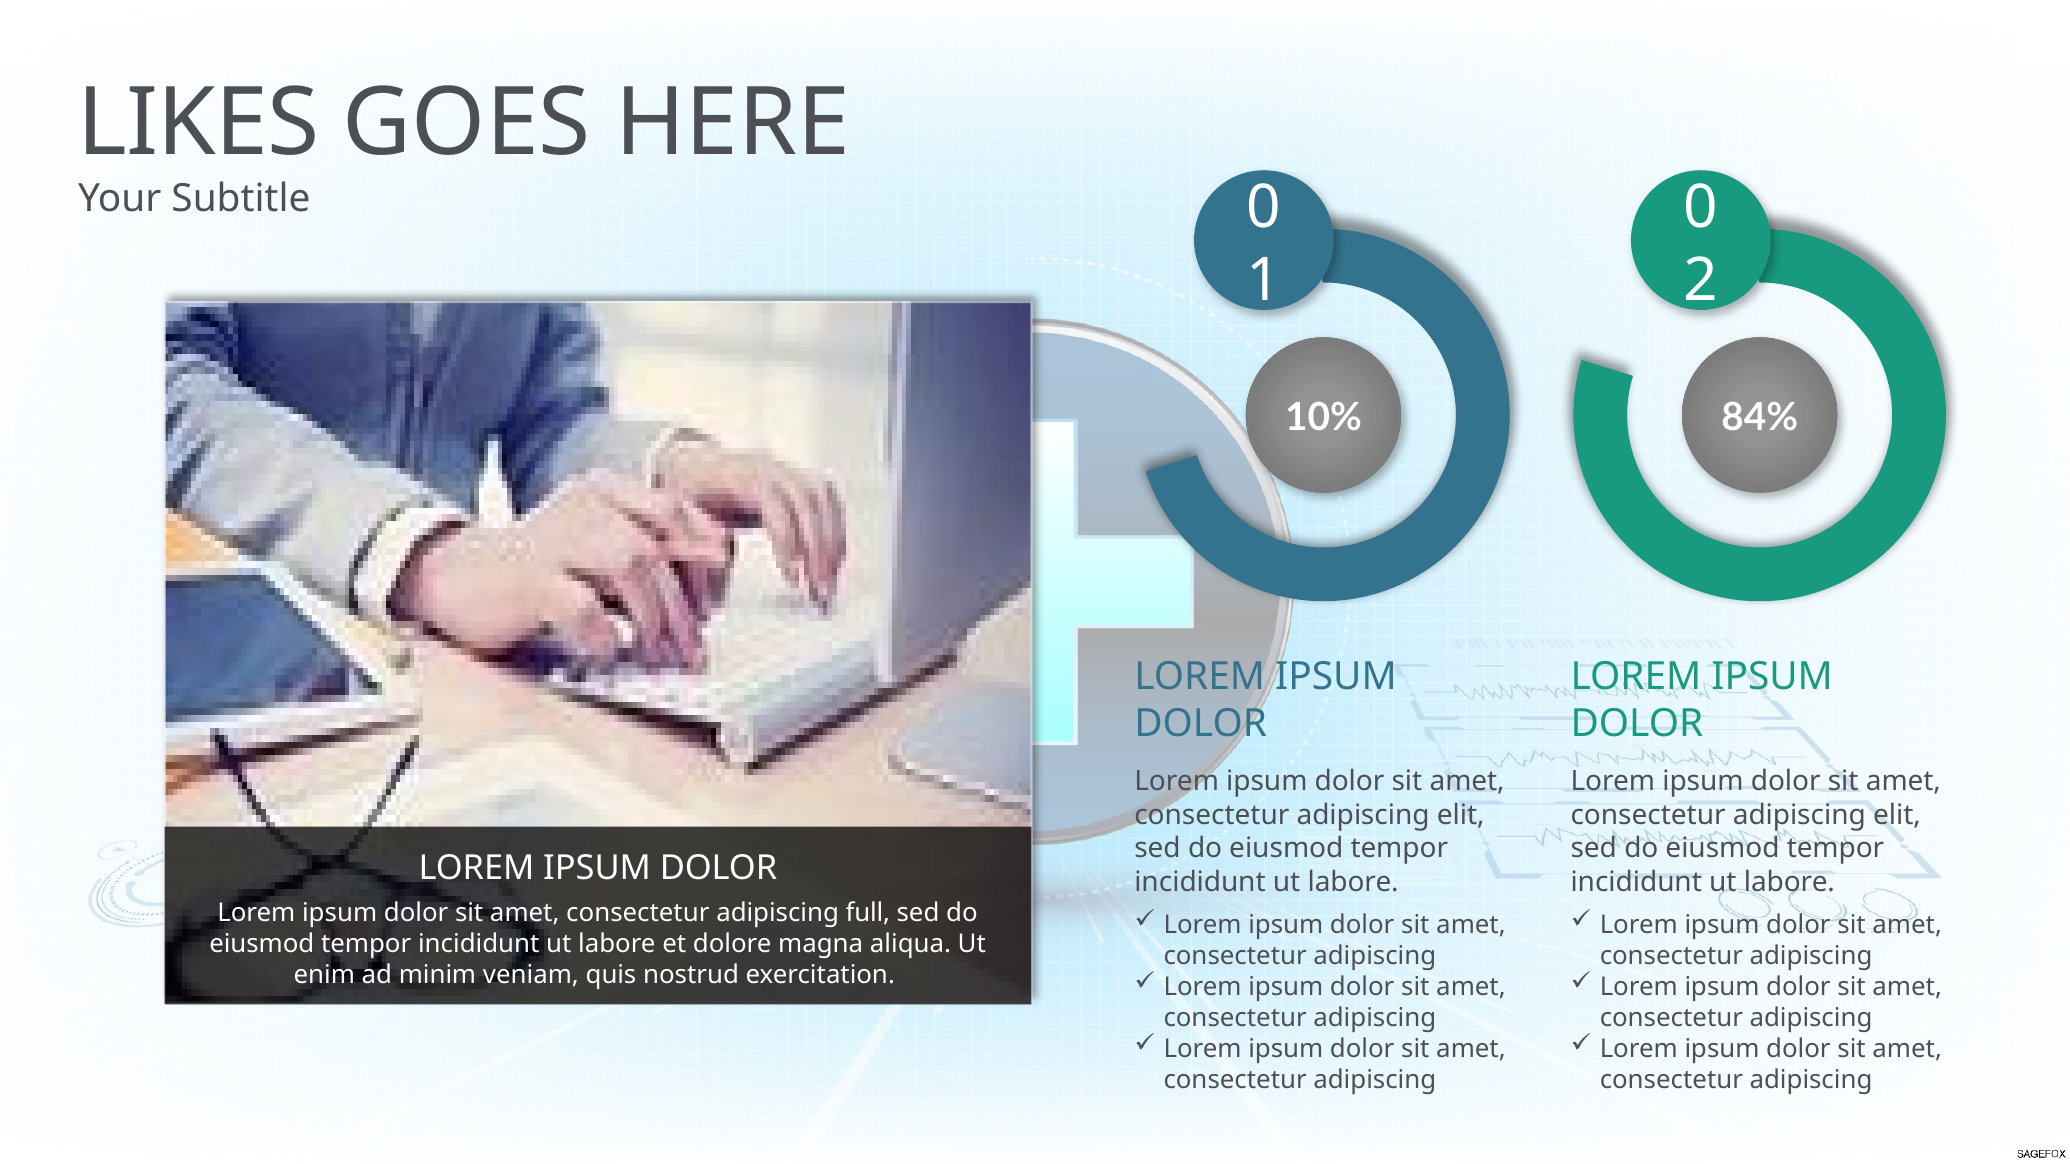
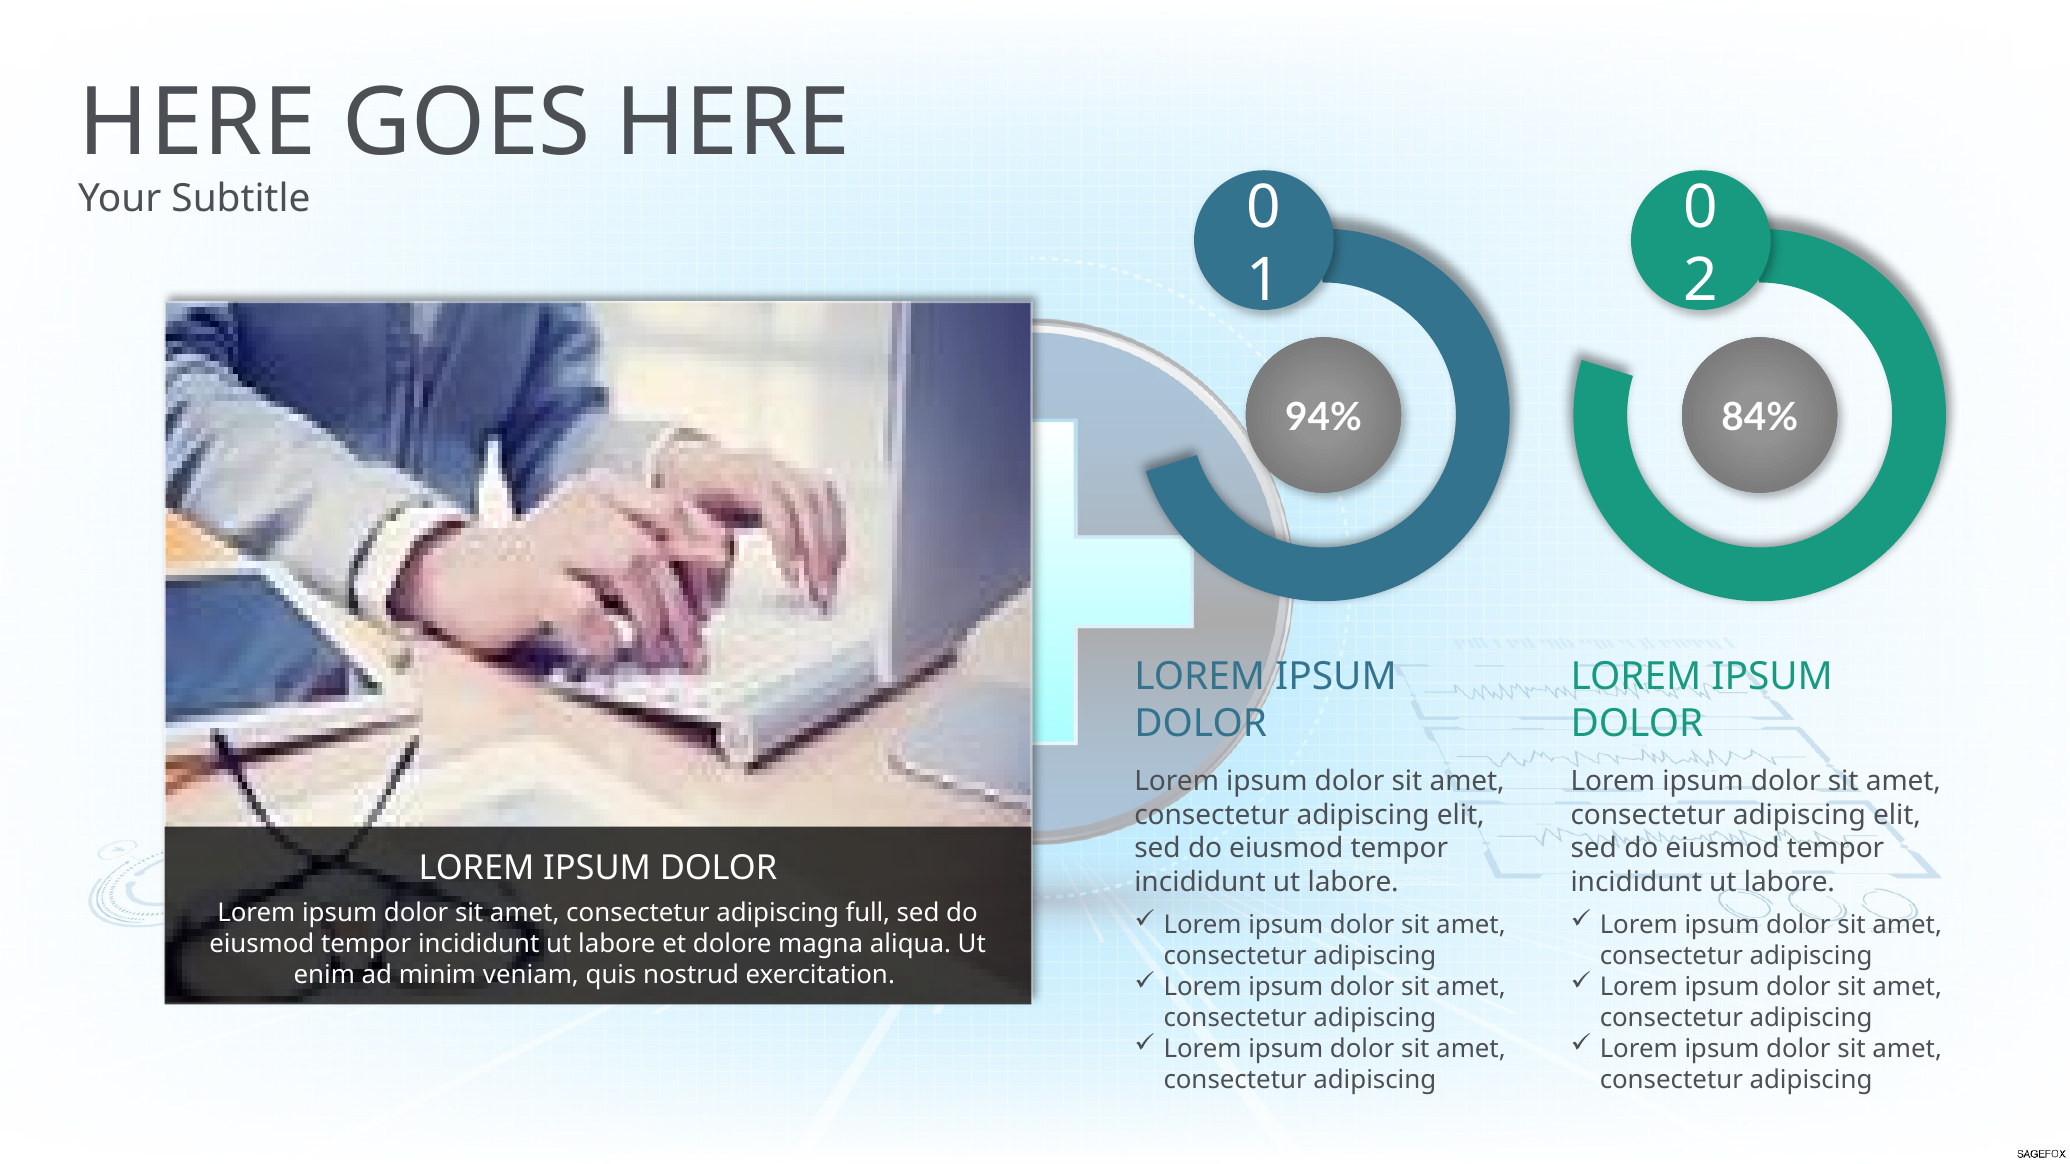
LIKES: LIKES -> HERE (198, 123)
10%: 10% -> 94% (1323, 418)
